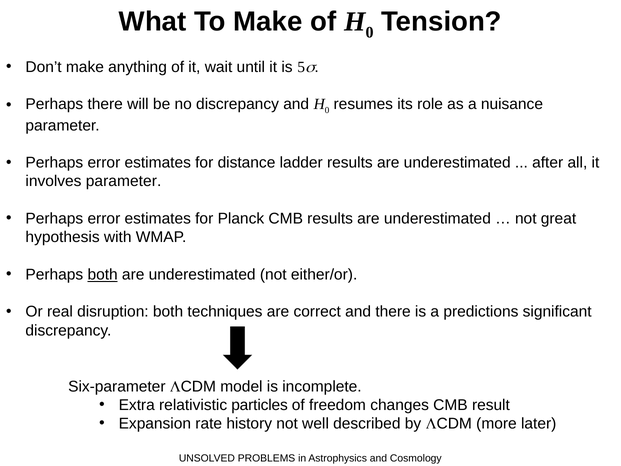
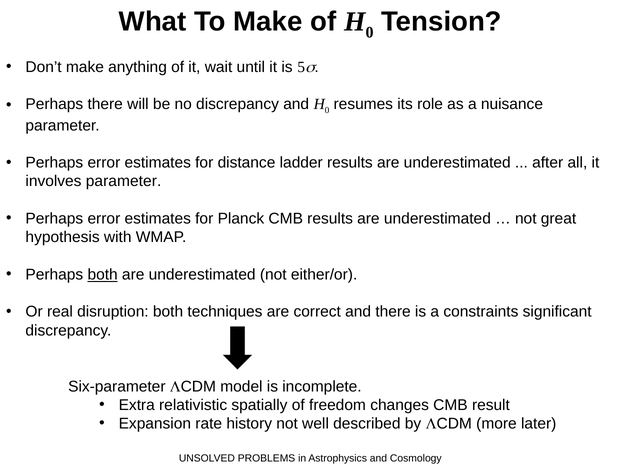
predictions: predictions -> constraints (481, 312)
particles: particles -> spatially (259, 405)
